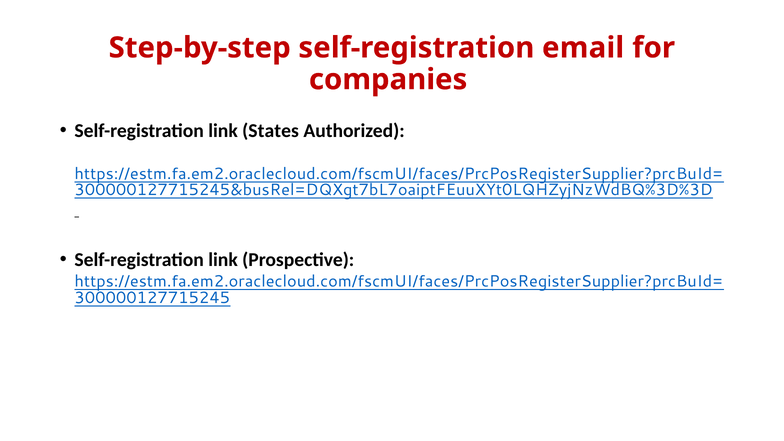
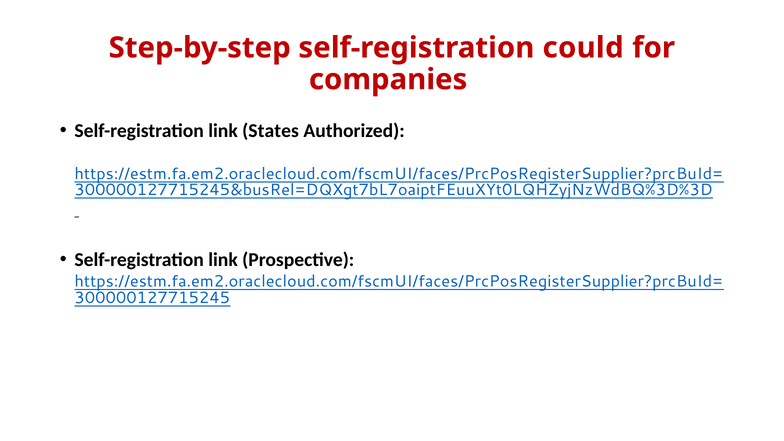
email: email -> could (583, 48)
